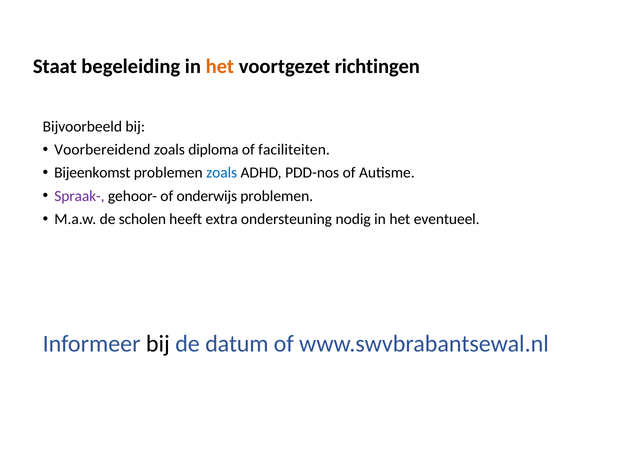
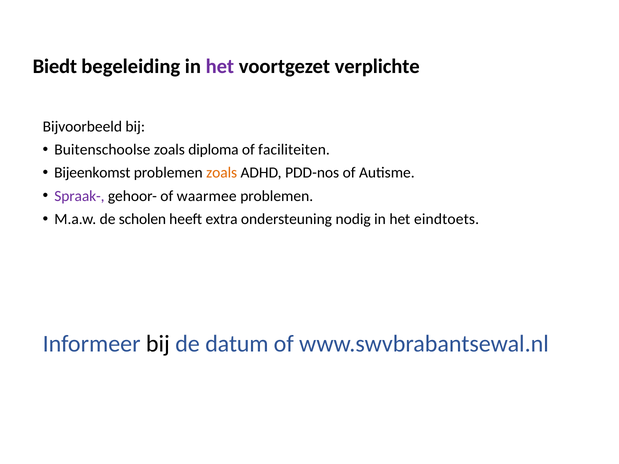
Staat: Staat -> Biedt (55, 66)
het colour: orange -> purple (220, 66)
richtingen: richtingen -> verplichte (377, 66)
Voorbereidend: Voorbereidend -> Buitenschoolse (102, 150)
zoals colour: blue -> orange (222, 173)
onderwijs: onderwijs -> waarmee (207, 196)
eventueel: eventueel -> eindtoets (447, 219)
